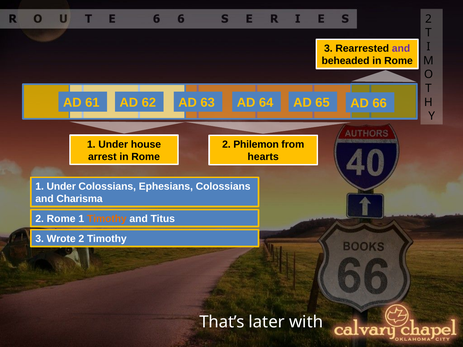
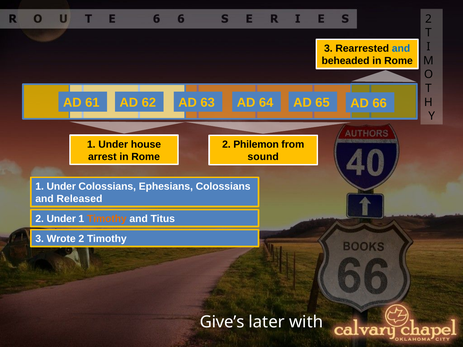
and colour: purple -> blue (401, 48)
hearts: hearts -> sound (263, 157)
Charisma: Charisma -> Released (79, 199)
2 Rome: Rome -> Under (61, 219)
That’s: That’s -> Give’s (222, 322)
